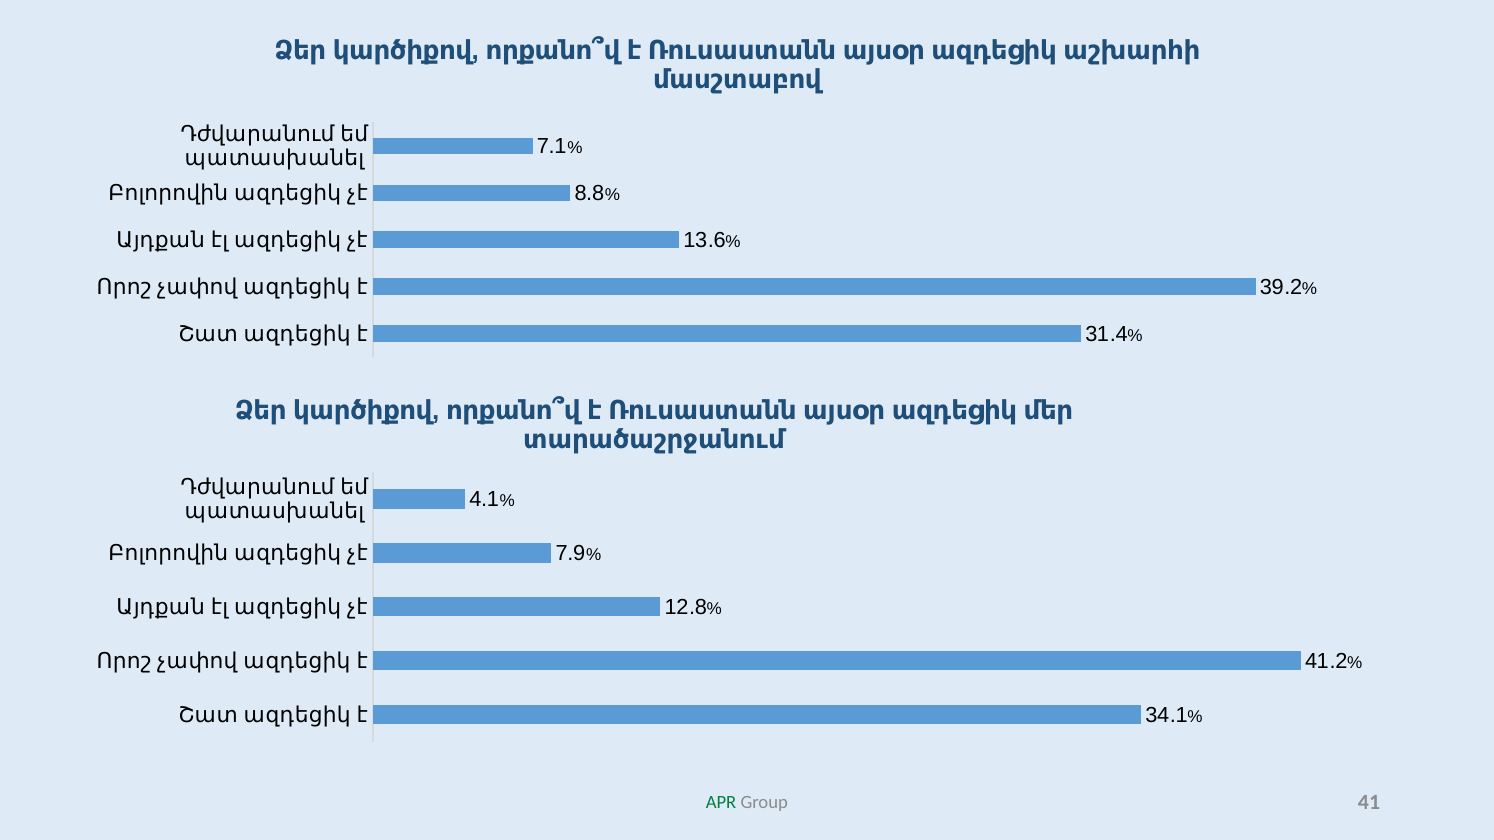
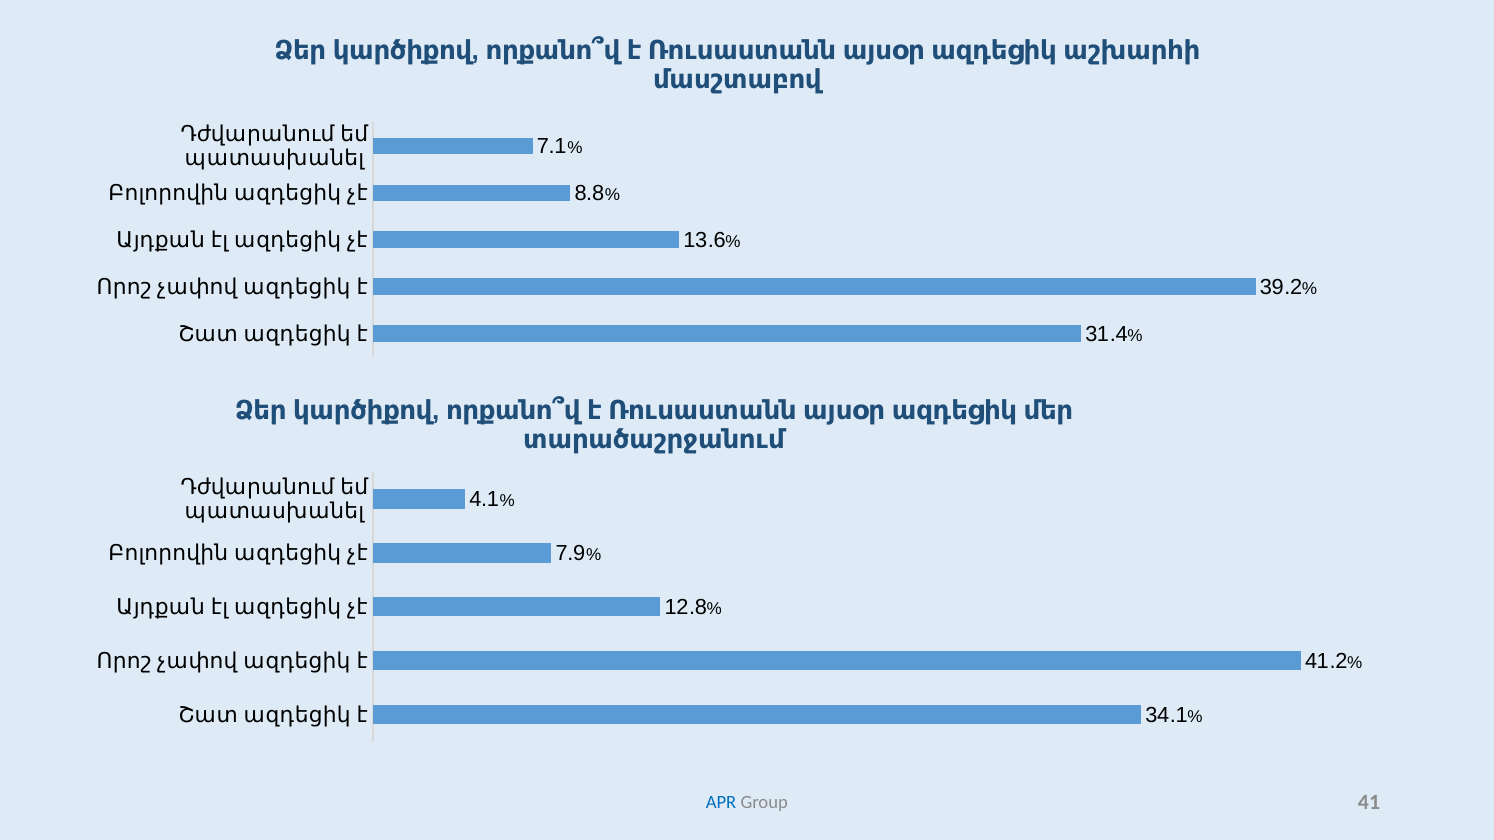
APR colour: green -> blue (721, 803)
